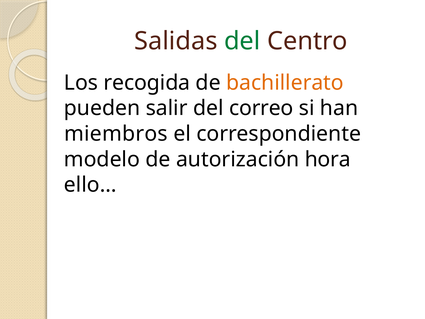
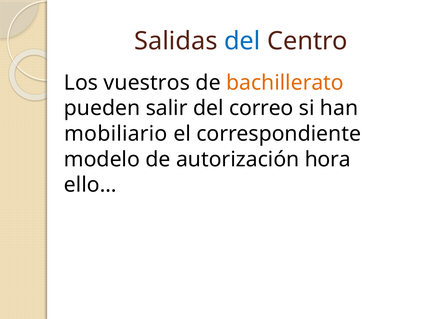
del colour: green -> blue (242, 41)
recogida: recogida -> vuestros (147, 83)
miembros: miembros -> mobiliario (116, 134)
